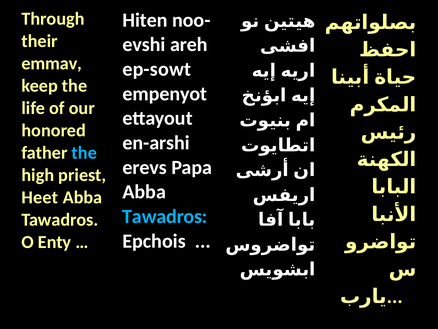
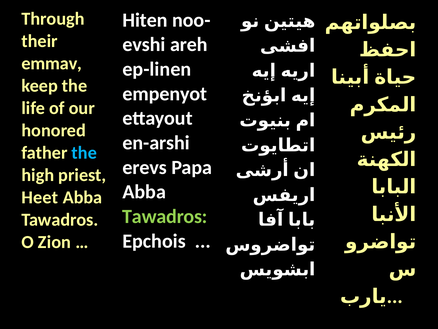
ep-sowt: ep-sowt -> ep-linen (157, 69)
Tawadros colour: light blue -> light green (165, 216)
Enty: Enty -> Zion (54, 242)
